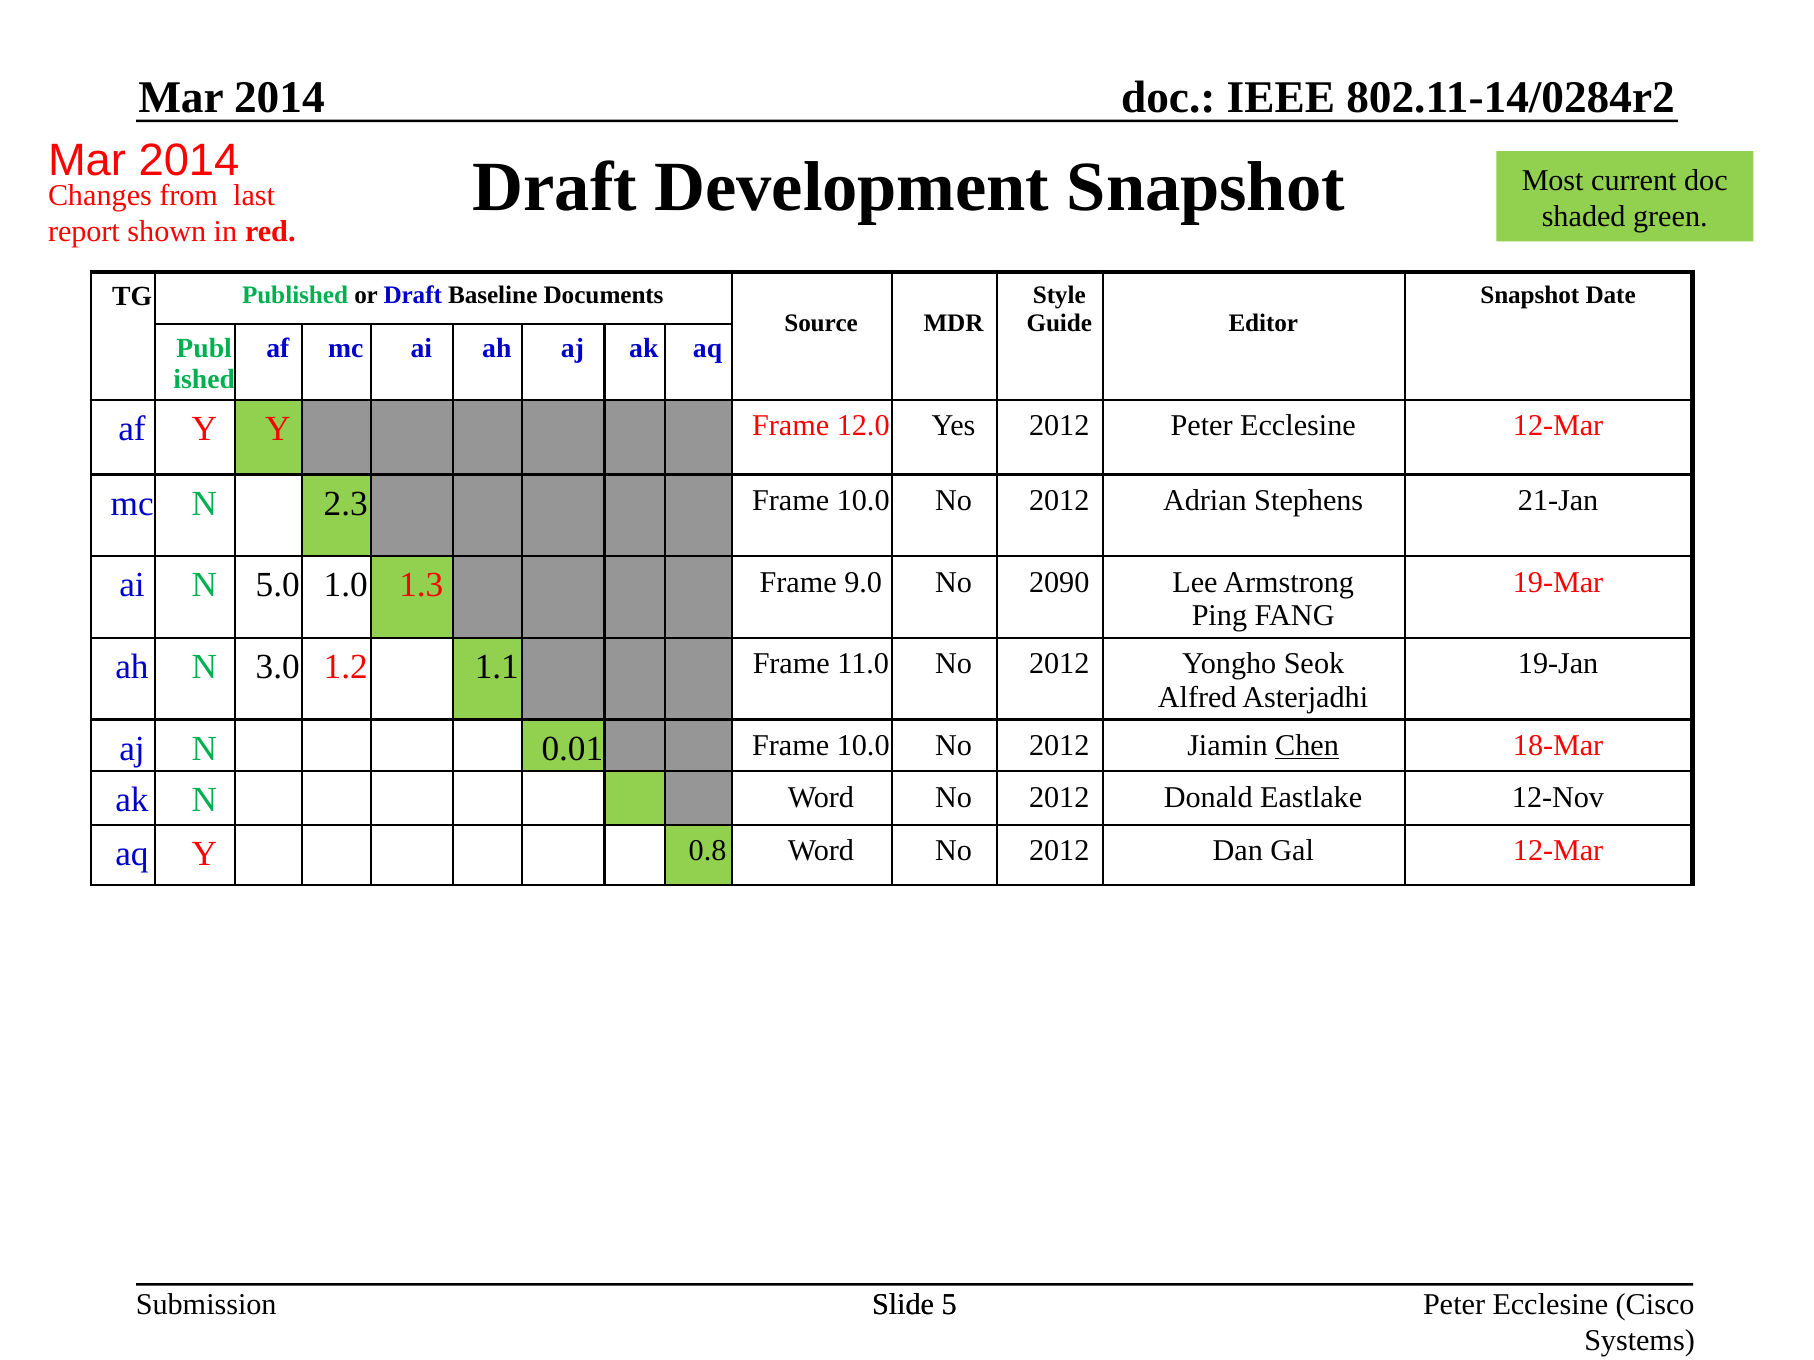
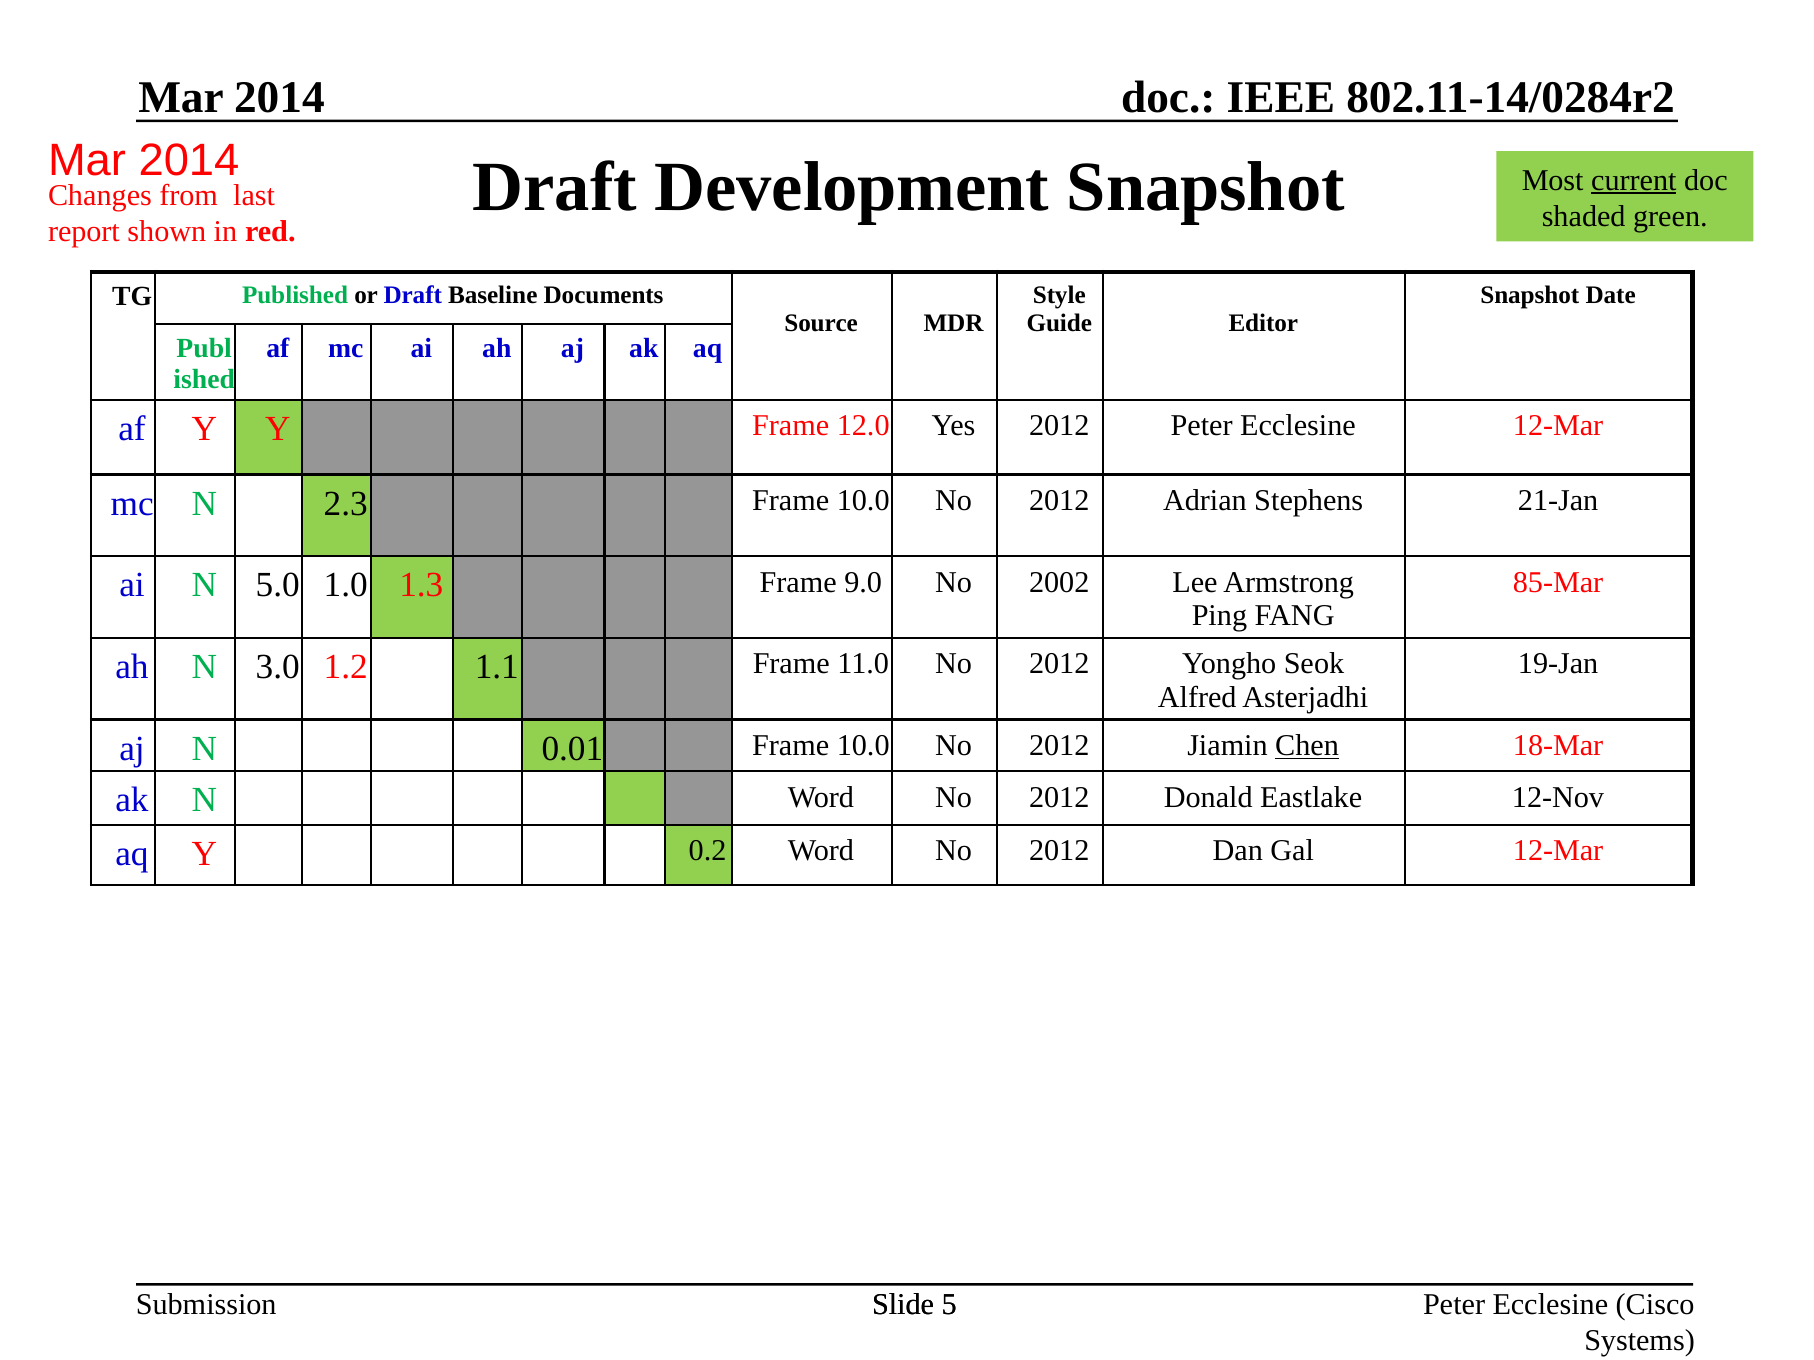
current underline: none -> present (1634, 180)
19-Mar: 19-Mar -> 85-Mar (1558, 582)
2090: 2090 -> 2002 (1059, 582)
0.8: 0.8 -> 0.2 (708, 851)
